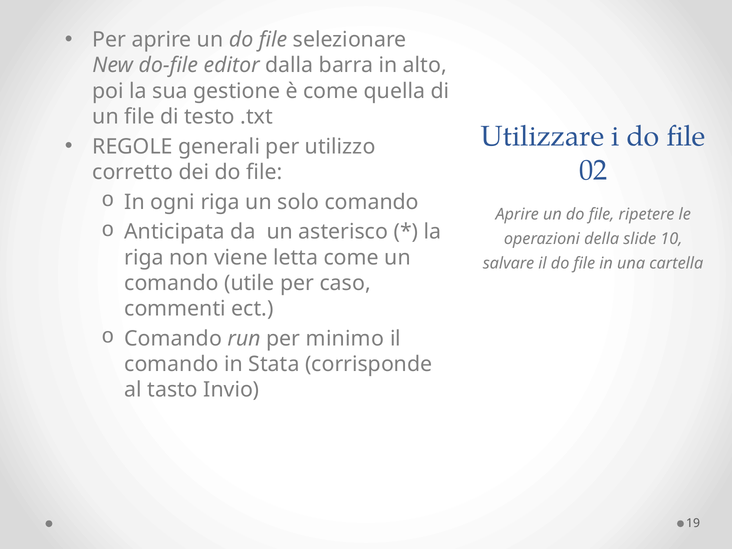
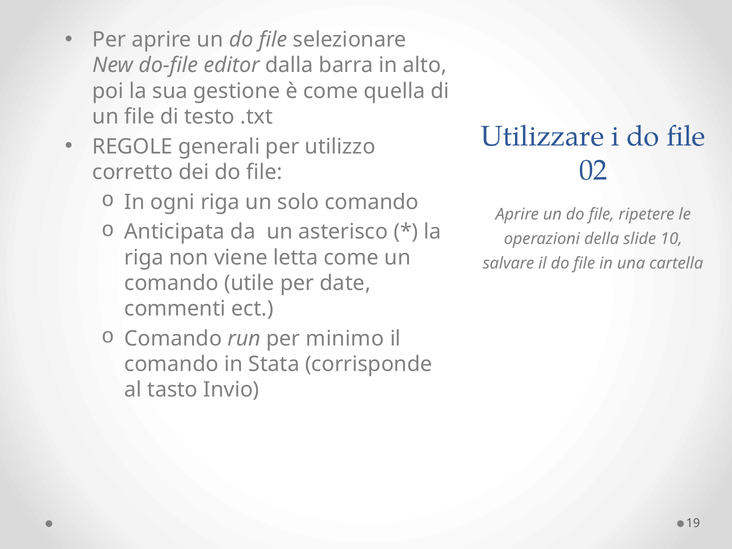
caso: caso -> date (345, 283)
